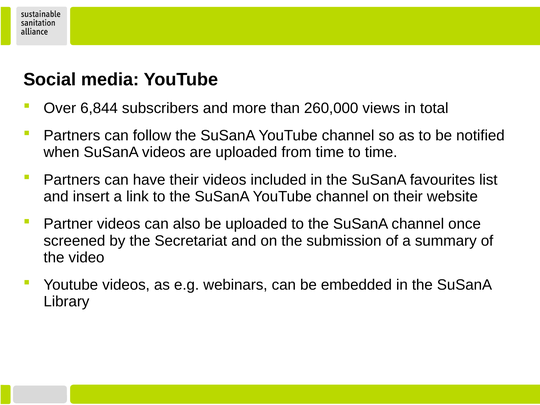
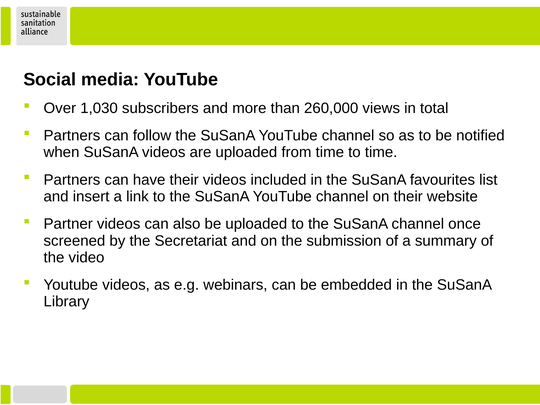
6,844: 6,844 -> 1,030 (99, 108)
